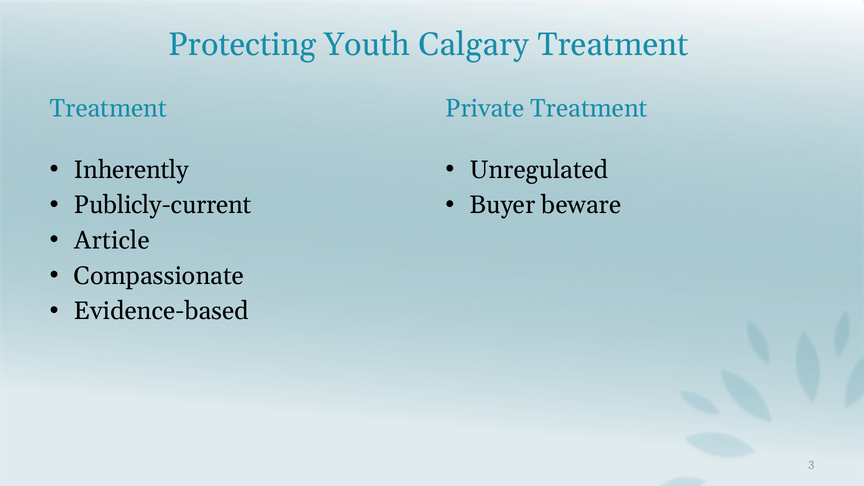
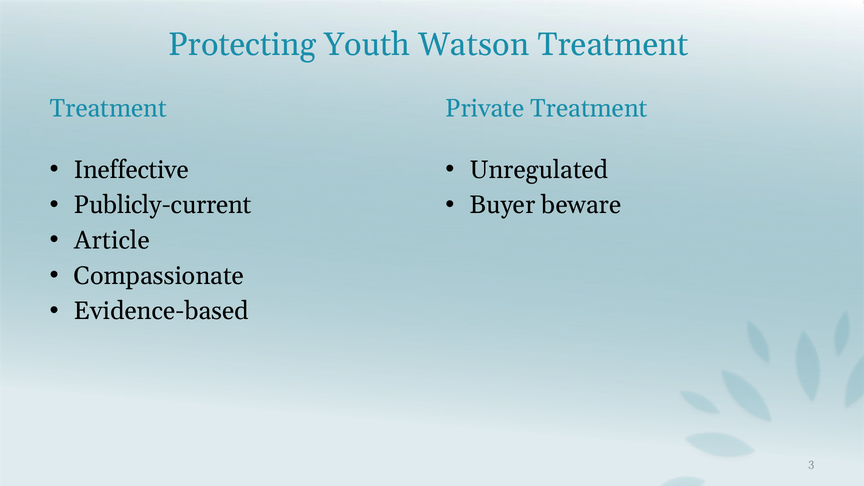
Calgary: Calgary -> Watson (474, 44)
Inherently: Inherently -> Ineffective (131, 170)
